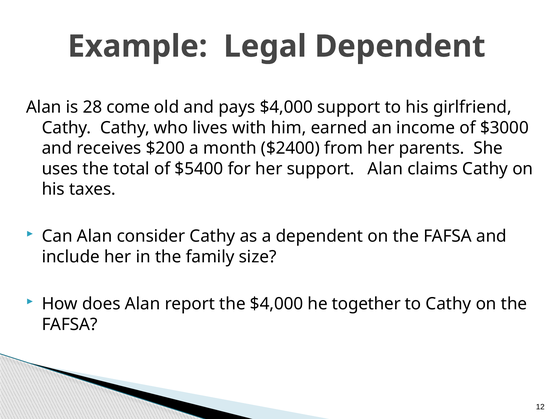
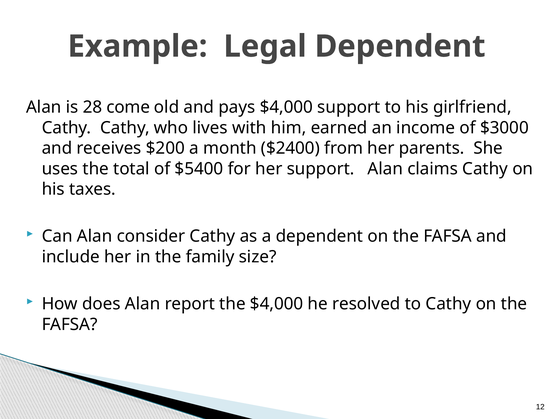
together: together -> resolved (366, 304)
